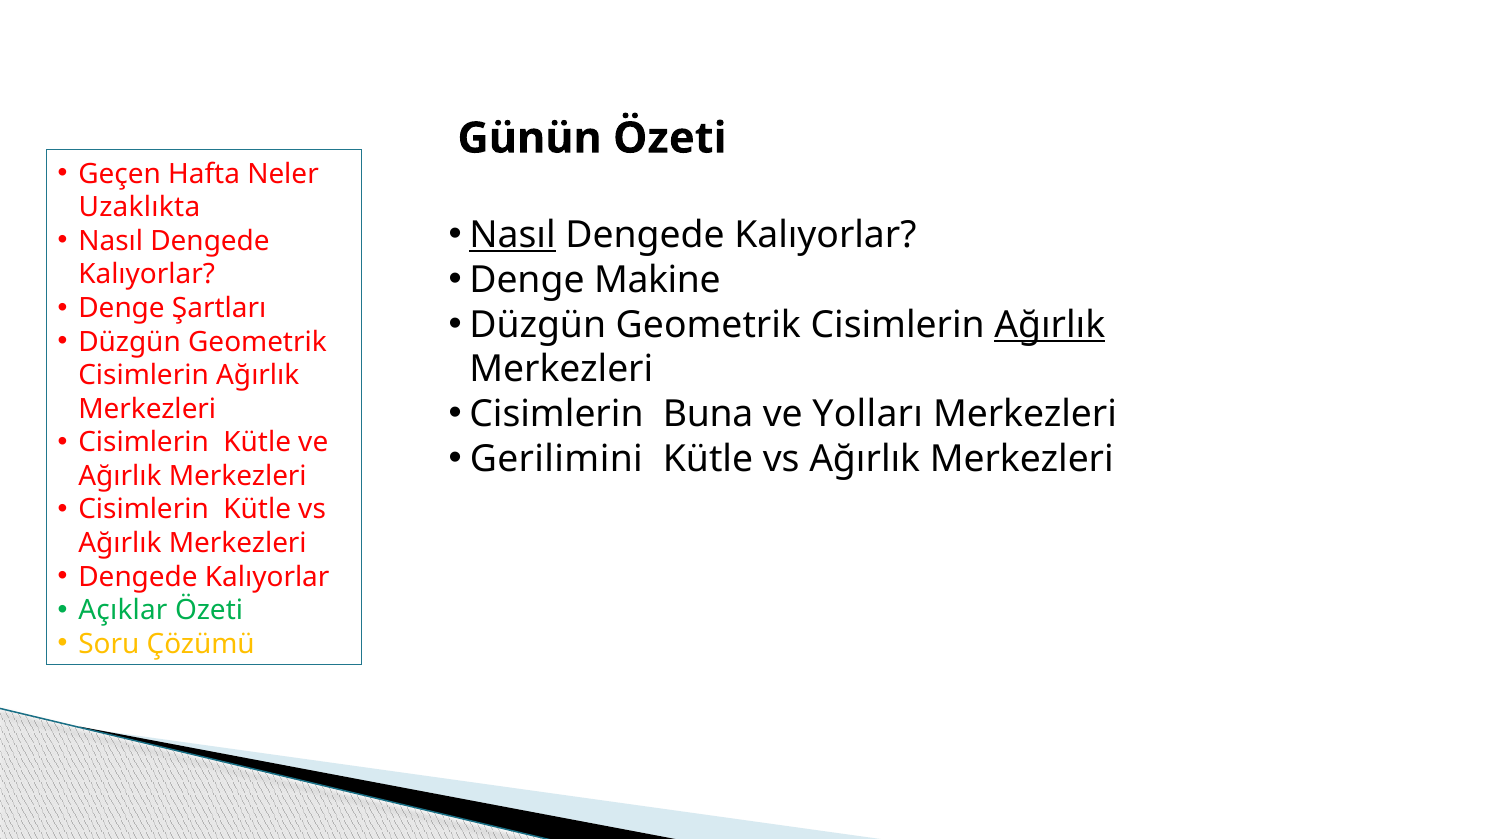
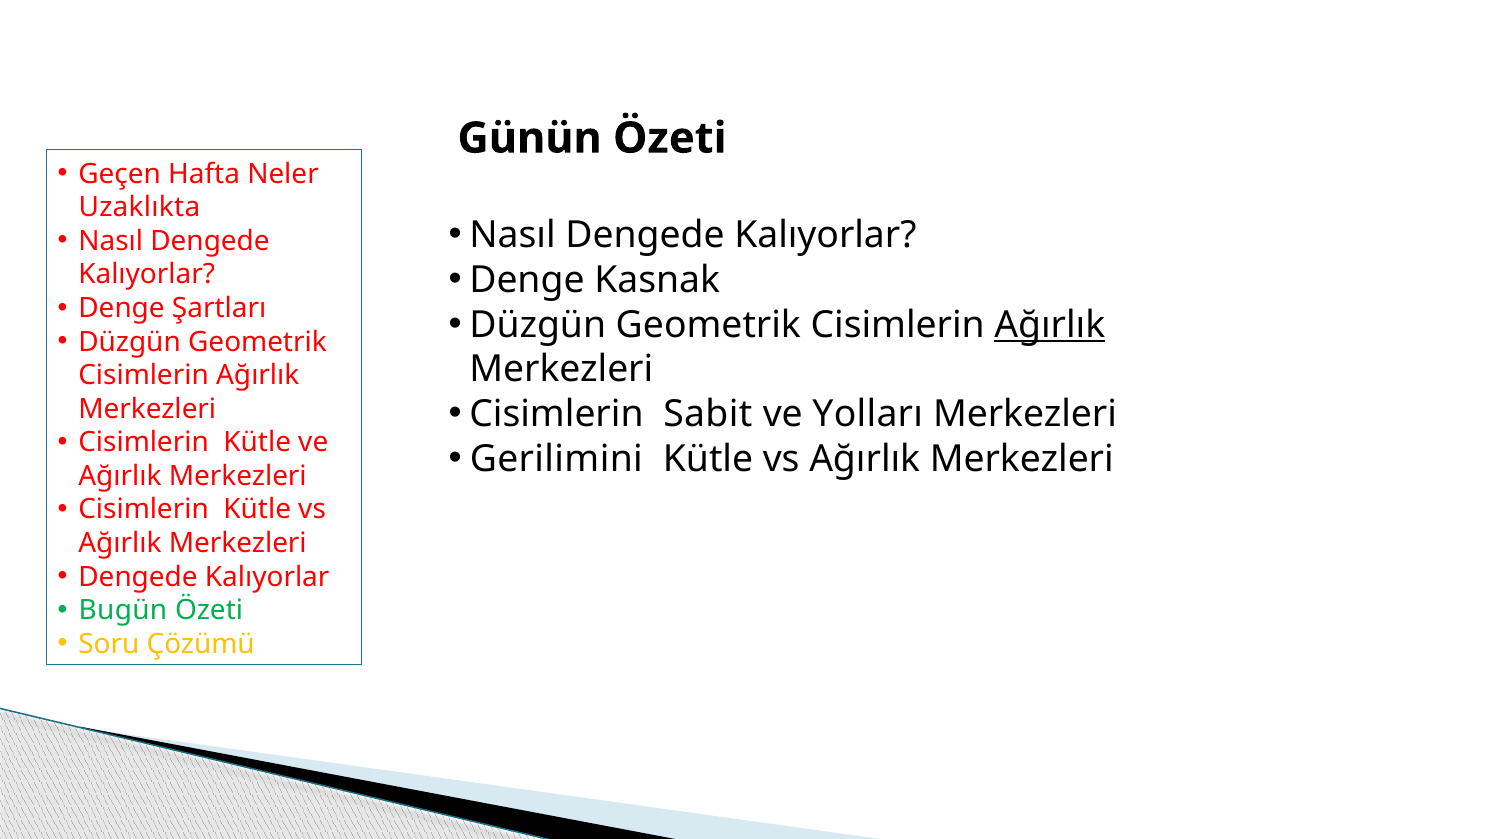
Nasıl underline: present -> none (513, 235)
Makine: Makine -> Kasnak (657, 280)
Buna: Buna -> Sabit (708, 414)
Açıklar: Açıklar -> Bugün (123, 611)
